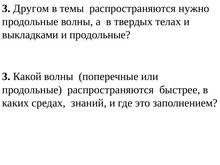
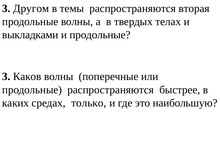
нужно: нужно -> вторая (194, 8)
Какой: Какой -> Каков (27, 77)
знаний: знаний -> только (89, 103)
заполнением: заполнением -> наибольшую (185, 103)
